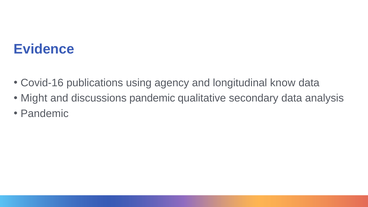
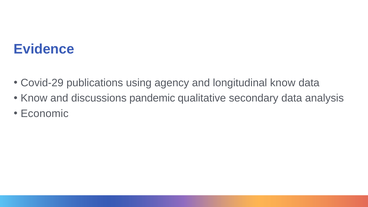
Covid-16: Covid-16 -> Covid-29 (42, 83)
Might: Might -> Know (34, 98)
Pandemic: Pandemic -> Economic (45, 114)
